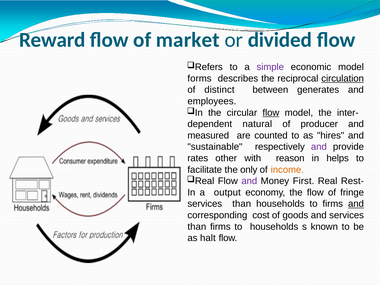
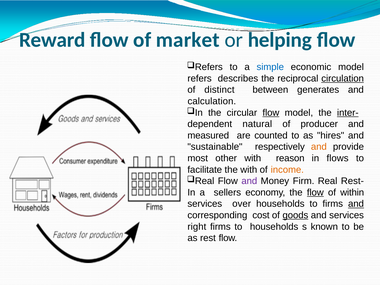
divided: divided -> helping (280, 40)
simple colour: purple -> blue (270, 67)
forms: forms -> refers (200, 78)
employees: employees -> calculation (212, 101)
inter- underline: none -> present (348, 113)
and colour: purple -> orange (319, 147)
rates: rates -> most (198, 158)
helps: helps -> flows (338, 158)
the only: only -> with (249, 170)
First: First -> Firm (304, 181)
output: output -> sellers (227, 192)
flow underline: none -> present (315, 192)
fringe: fringe -> within (352, 192)
than: than -> over (242, 204)
goods underline: none -> present (295, 215)
than: than -> right (197, 227)
halt: halt -> rest (208, 238)
